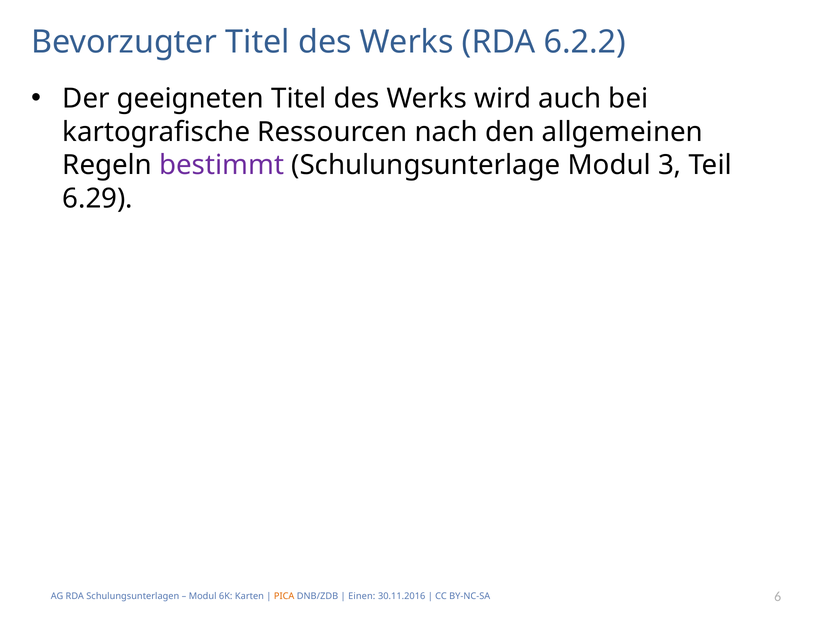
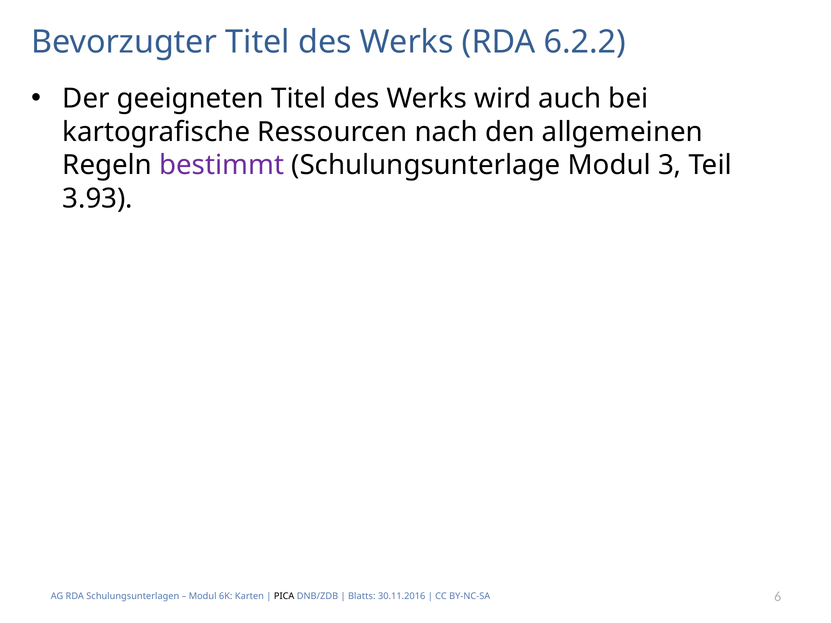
6.29: 6.29 -> 3.93 (98, 198)
PICA colour: orange -> black (284, 597)
Einen: Einen -> Blatts (362, 597)
